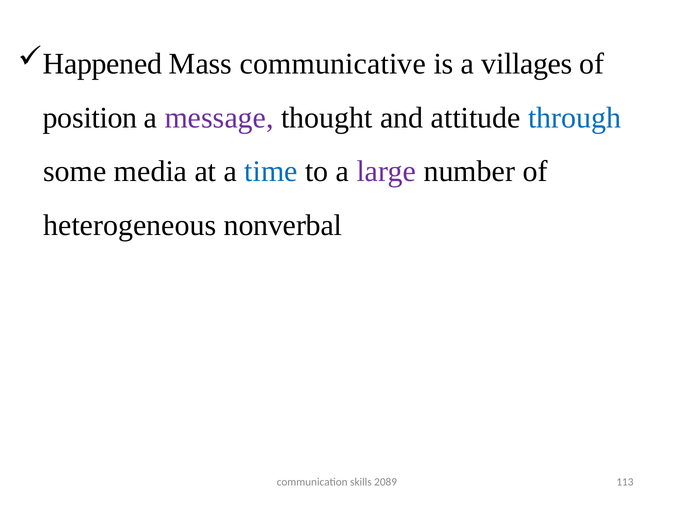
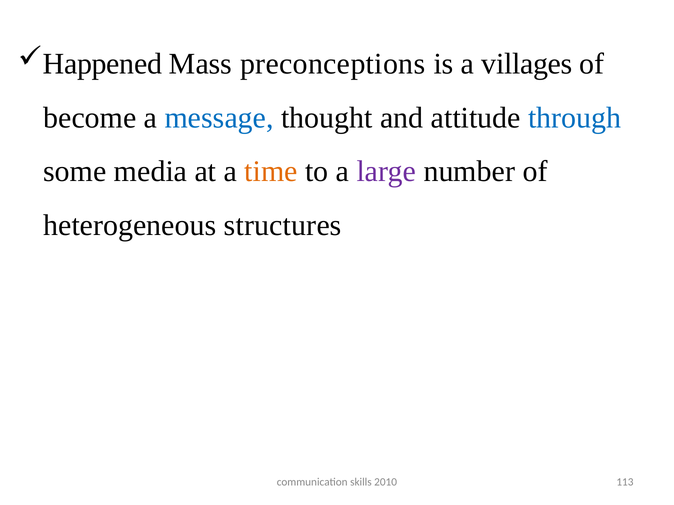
communicative: communicative -> preconceptions (333, 64)
position: position -> become (90, 118)
message colour: purple -> blue (219, 118)
time colour: blue -> orange (271, 172)
nonverbal: nonverbal -> structures (283, 226)
2089: 2089 -> 2010 (386, 483)
